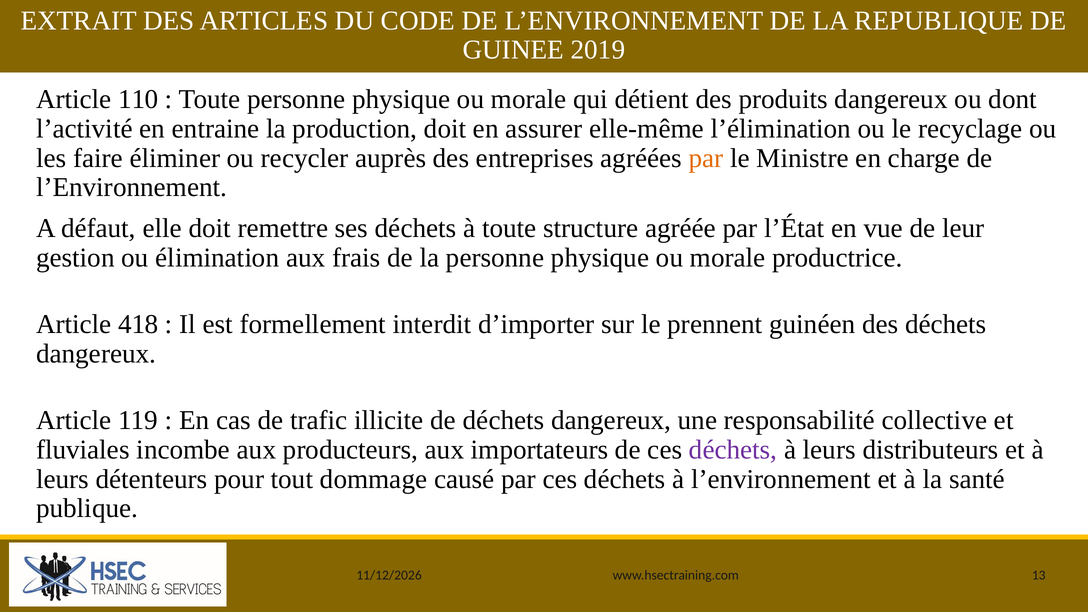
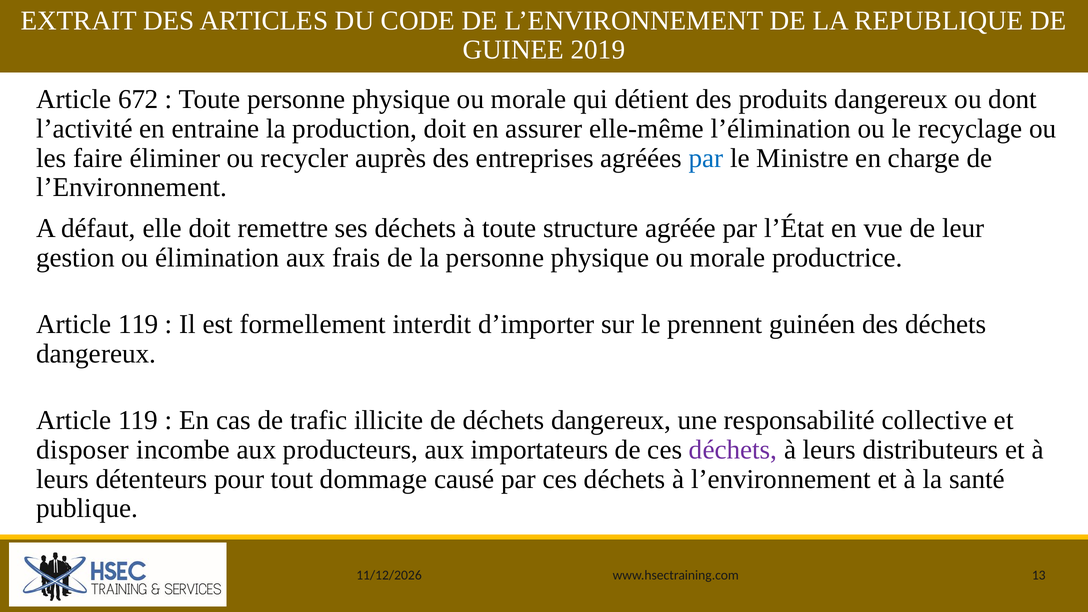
110: 110 -> 672 (138, 99)
par colour: orange -> blue (706, 158)
418: 418 -> 119 (138, 324)
fluviales: fluviales -> disposer (83, 450)
